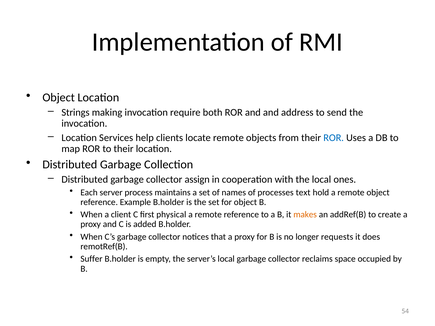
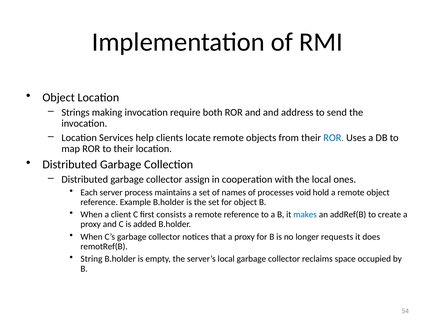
text: text -> void (303, 193)
physical: physical -> consists (171, 215)
makes colour: orange -> blue (305, 215)
Suffer: Suffer -> String (91, 259)
